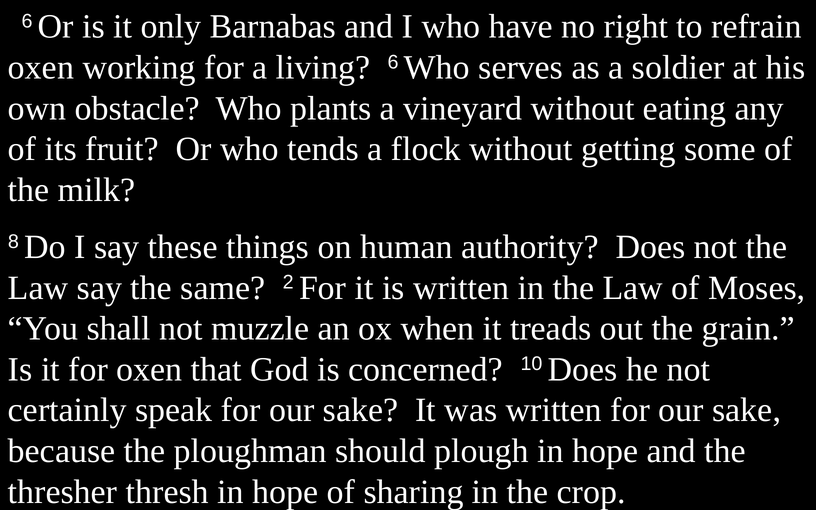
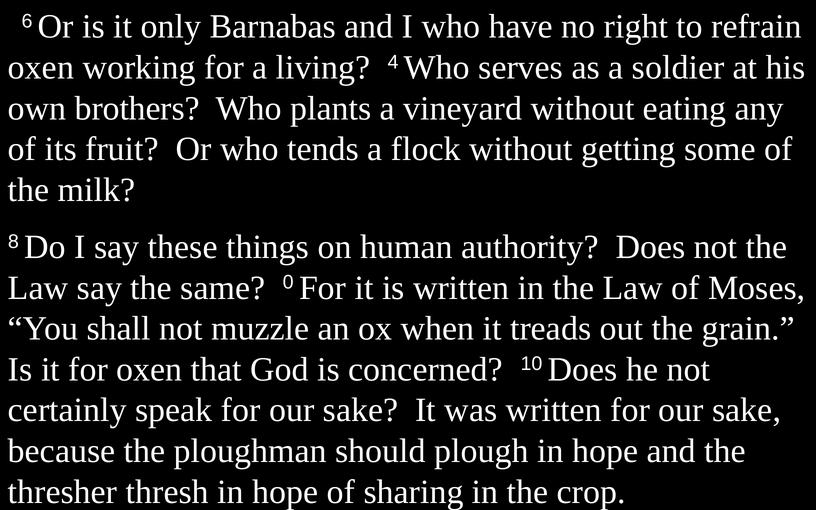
living 6: 6 -> 4 (393, 62)
obstacle: obstacle -> brothers (137, 108)
2: 2 -> 0 (288, 282)
